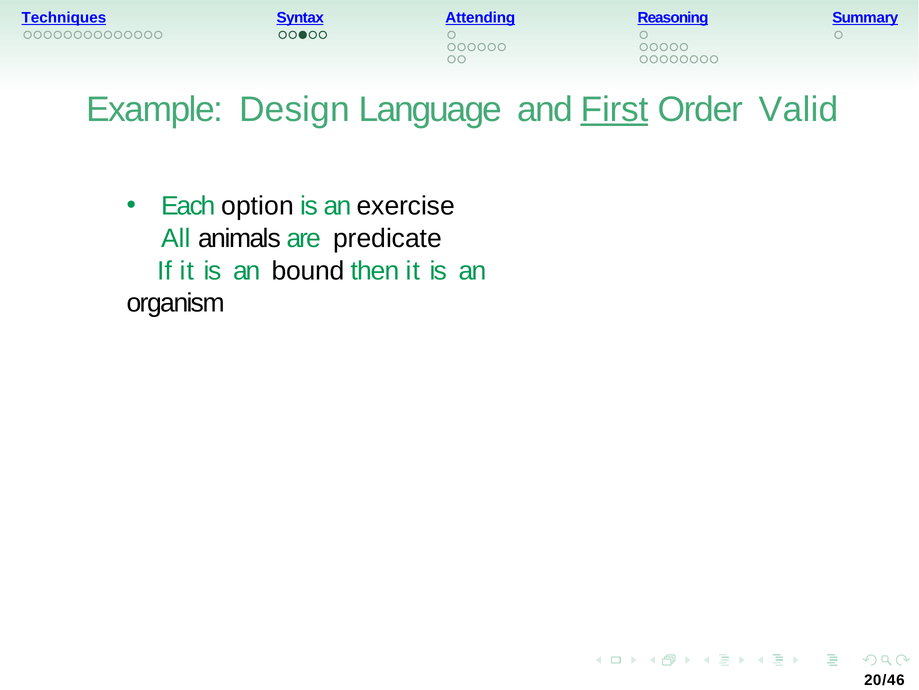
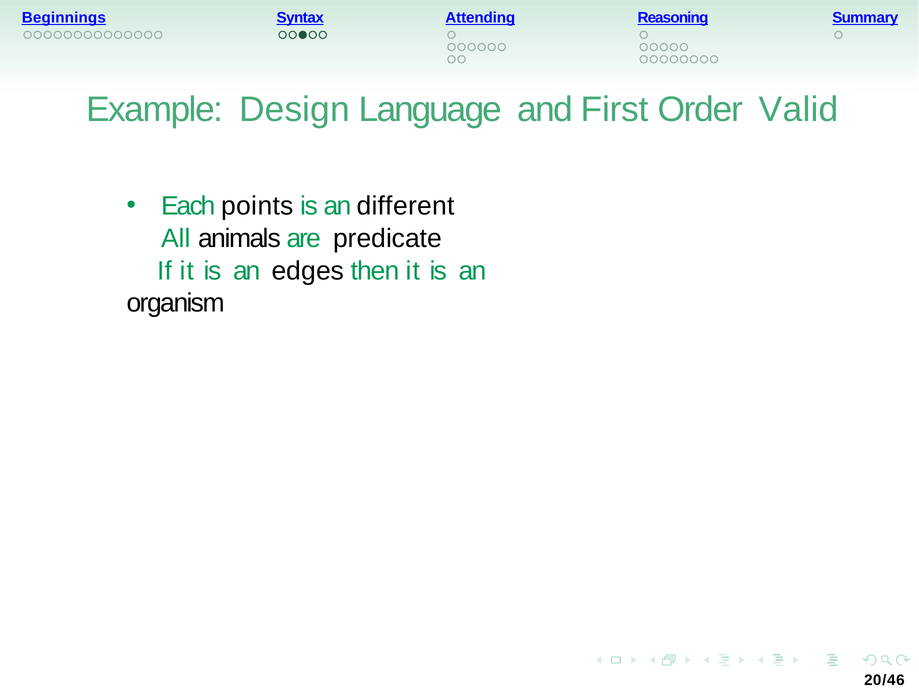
Techniques: Techniques -> Beginnings (64, 18)
First underline: present -> none (615, 110)
option: option -> points (258, 206)
exercise: exercise -> different (406, 206)
bound: bound -> edges (308, 271)
